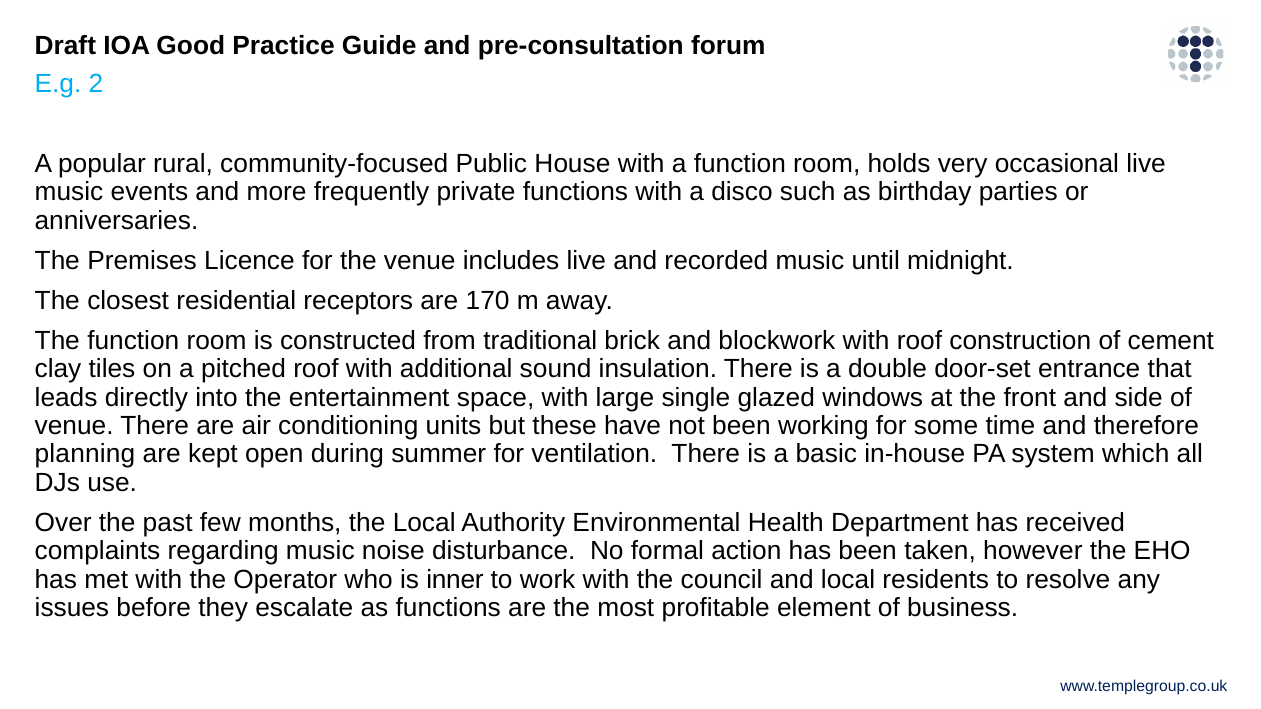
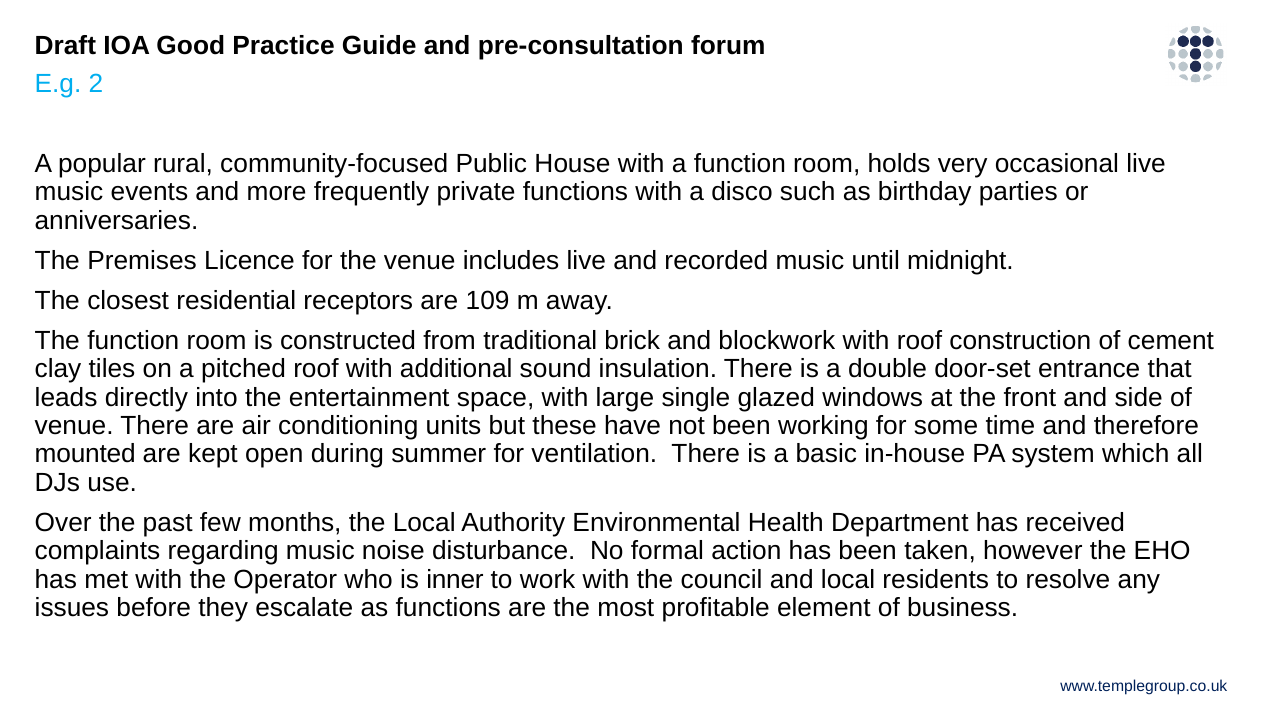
170: 170 -> 109 (488, 301)
planning: planning -> mounted (85, 454)
